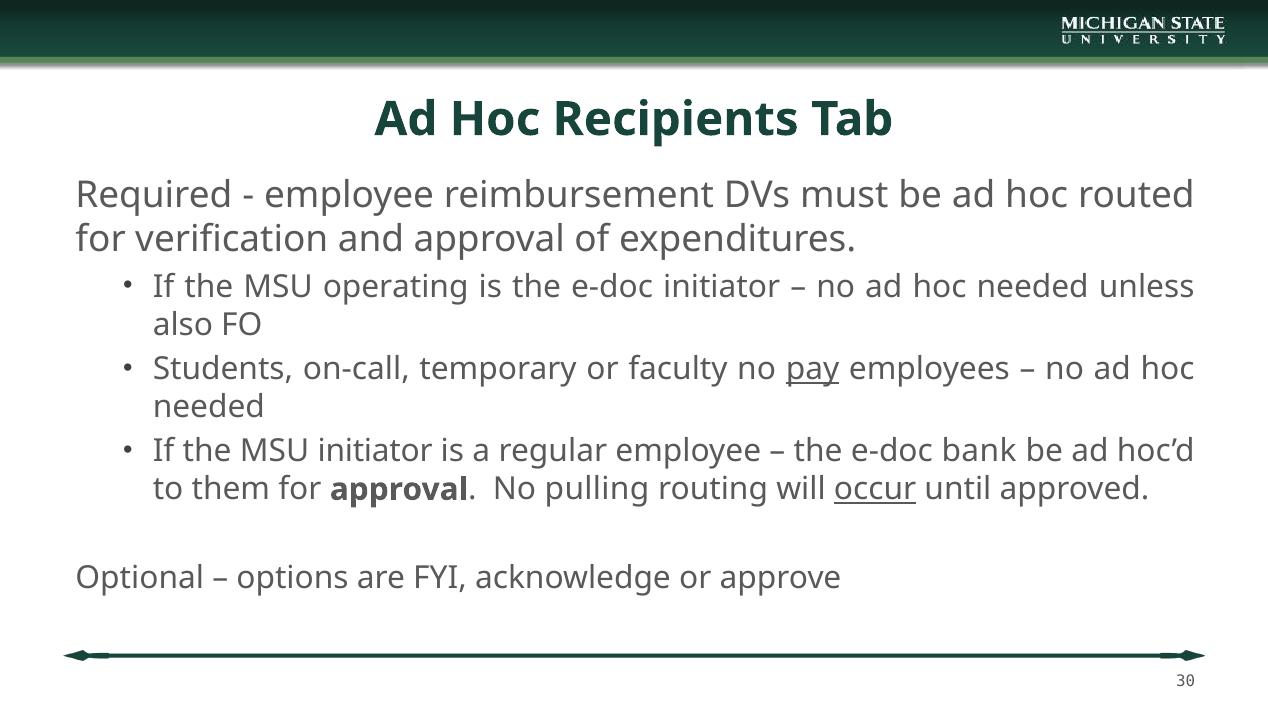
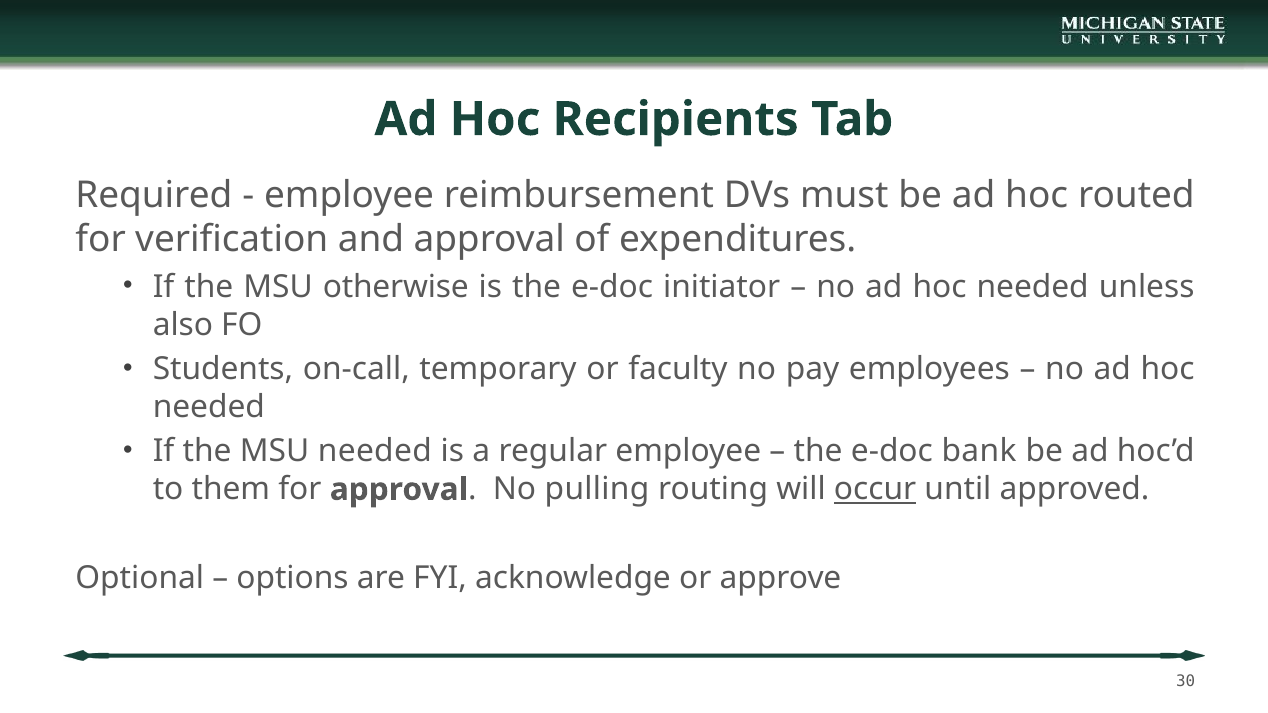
operating: operating -> otherwise (396, 287)
pay underline: present -> none (813, 369)
MSU initiator: initiator -> needed (375, 452)
